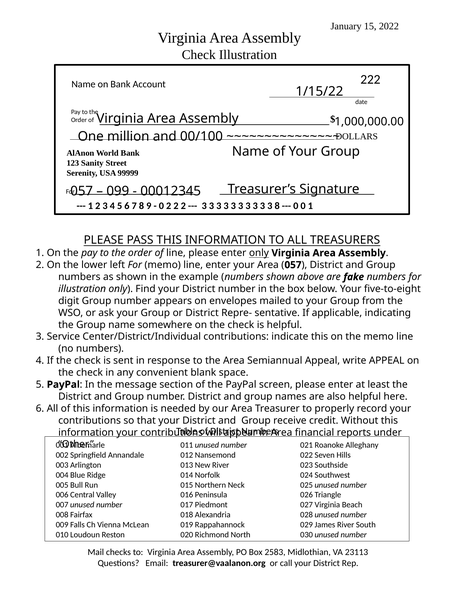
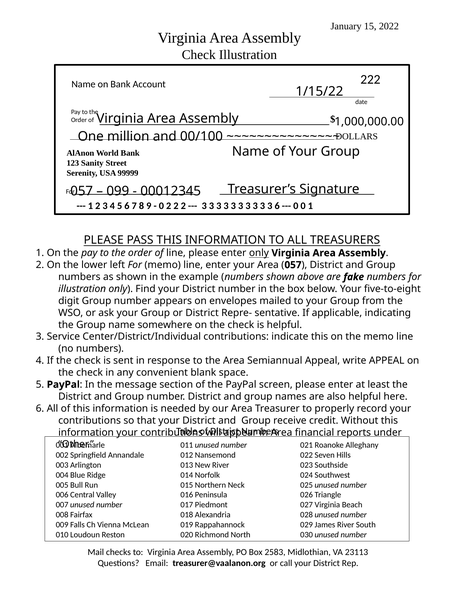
3 8: 8 -> 6 (277, 206)
